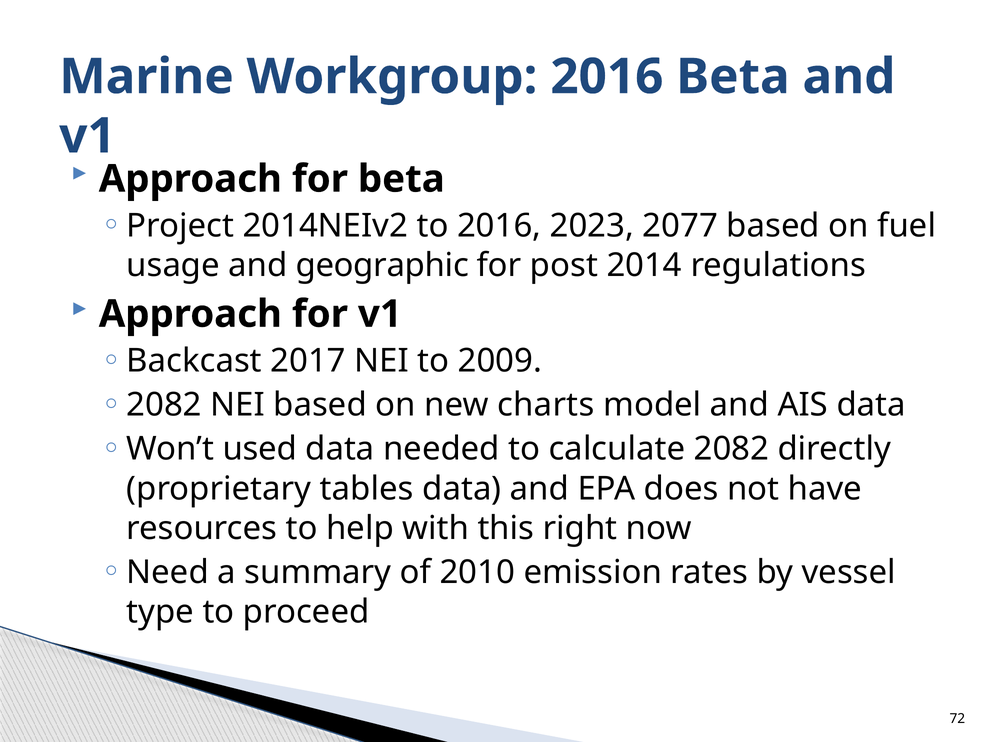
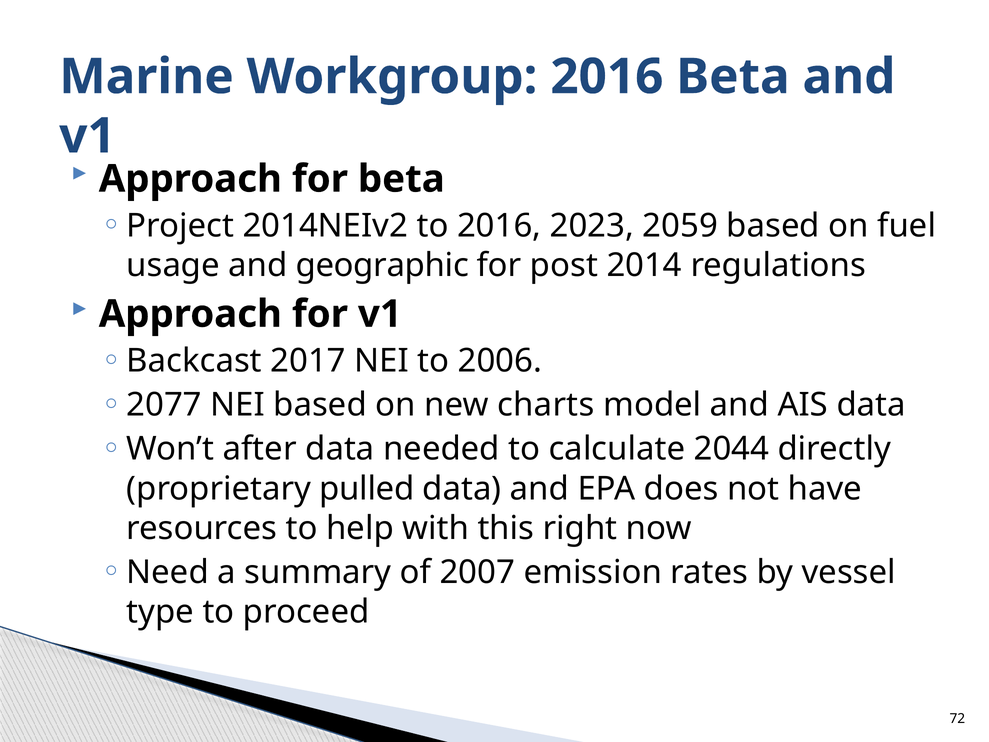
2077: 2077 -> 2059 (680, 226)
2009: 2009 -> 2006 (500, 361)
2082: 2082 -> 2077 (164, 405)
used: used -> after (260, 449)
calculate 2082: 2082 -> 2044 (731, 449)
tables: tables -> pulled (367, 488)
2010: 2010 -> 2007 (477, 572)
